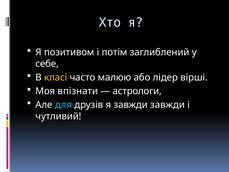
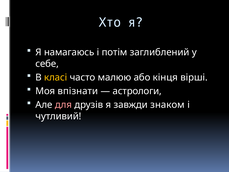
позитивом: позитивом -> намагаюсь (69, 52)
лідер: лідер -> кінця (165, 77)
для colour: light blue -> pink (63, 105)
завжди завжди: завжди -> знаком (167, 105)
